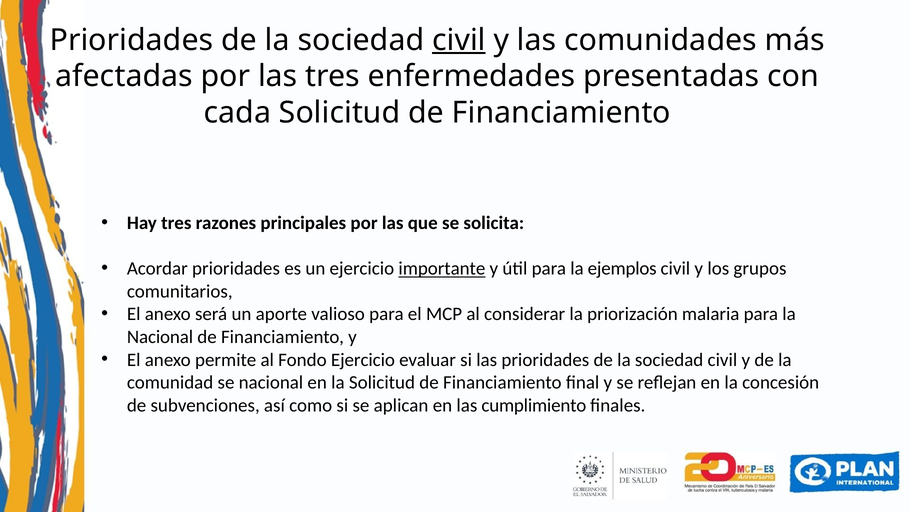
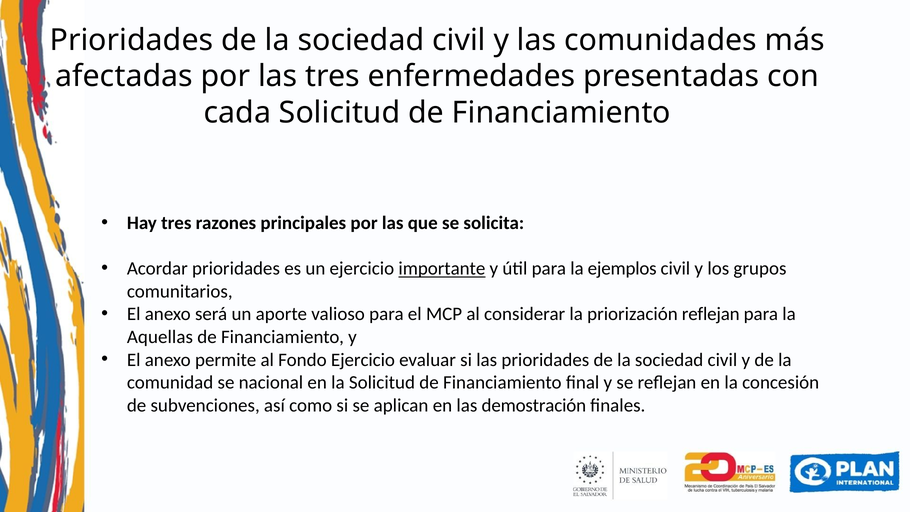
civil underline: present -> none (459, 40)
priorización malaria: malaria -> reflejan (711, 314)
Nacional: Nacional -> Aquellas (160, 337)
cumplimiento: cumplimiento -> demostración (534, 405)
